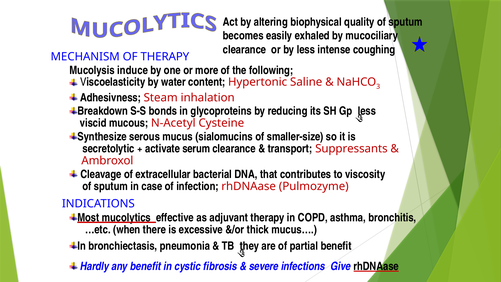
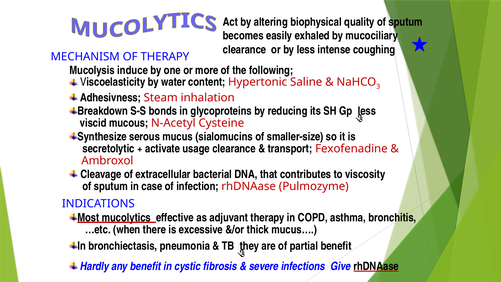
serum: serum -> usage (196, 149)
Suppressants: Suppressants -> Fexofenadine (351, 149)
